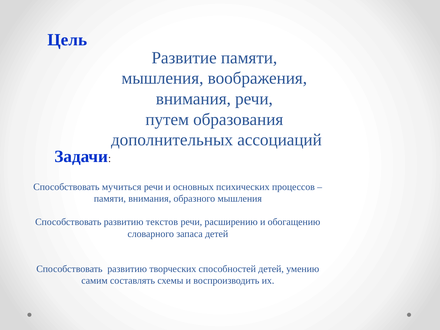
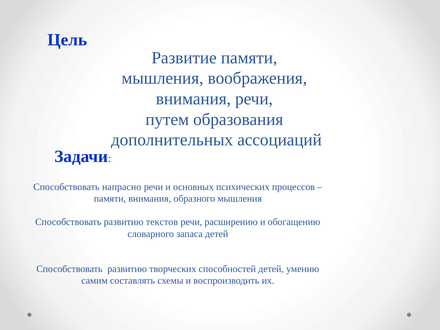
мучиться: мучиться -> напрасно (122, 187)
